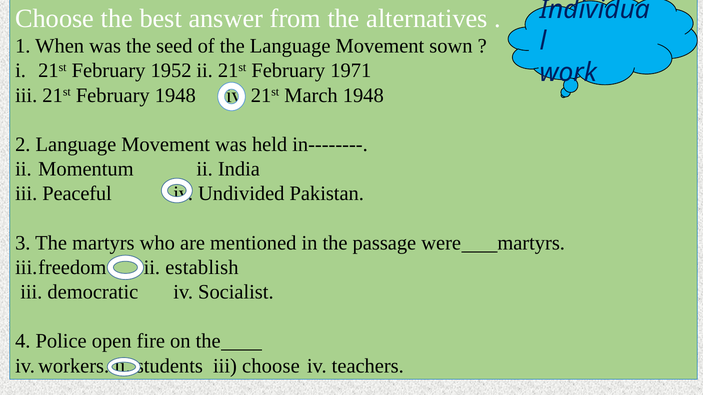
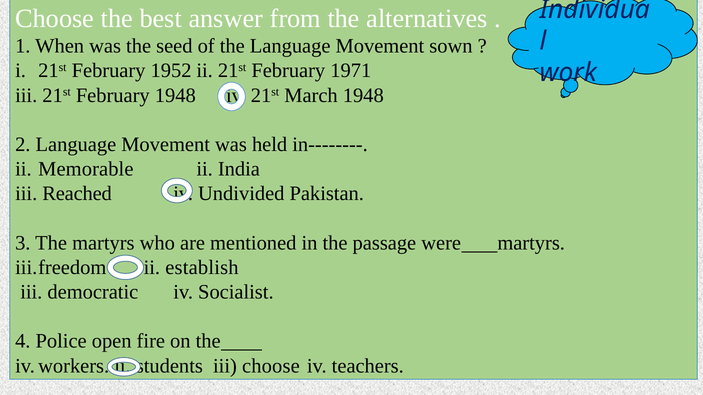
Momentum: Momentum -> Memorable (86, 169)
Peaceful: Peaceful -> Reached (77, 194)
